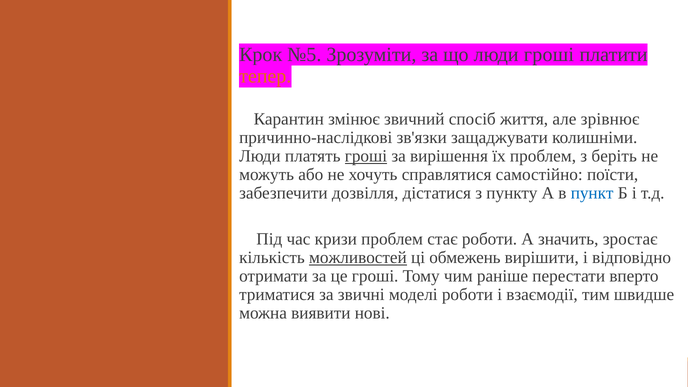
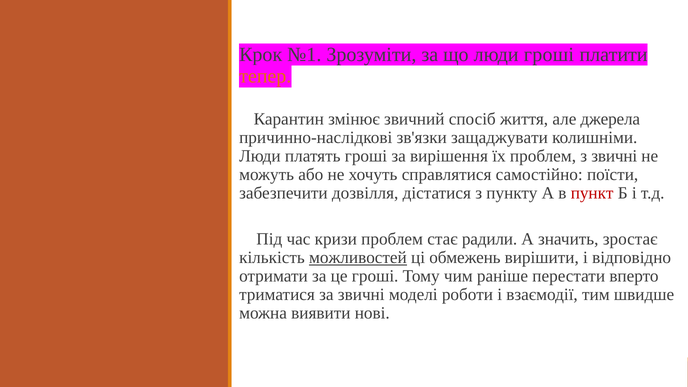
№5: №5 -> №1 (304, 55)
зрівнює: зрівнює -> джерела (610, 119)
гроші underline: present -> none (366, 156)
з беріть: беріть -> звичні (614, 156)
пункт colour: blue -> red (592, 193)
стає роботи: роботи -> радили (490, 239)
